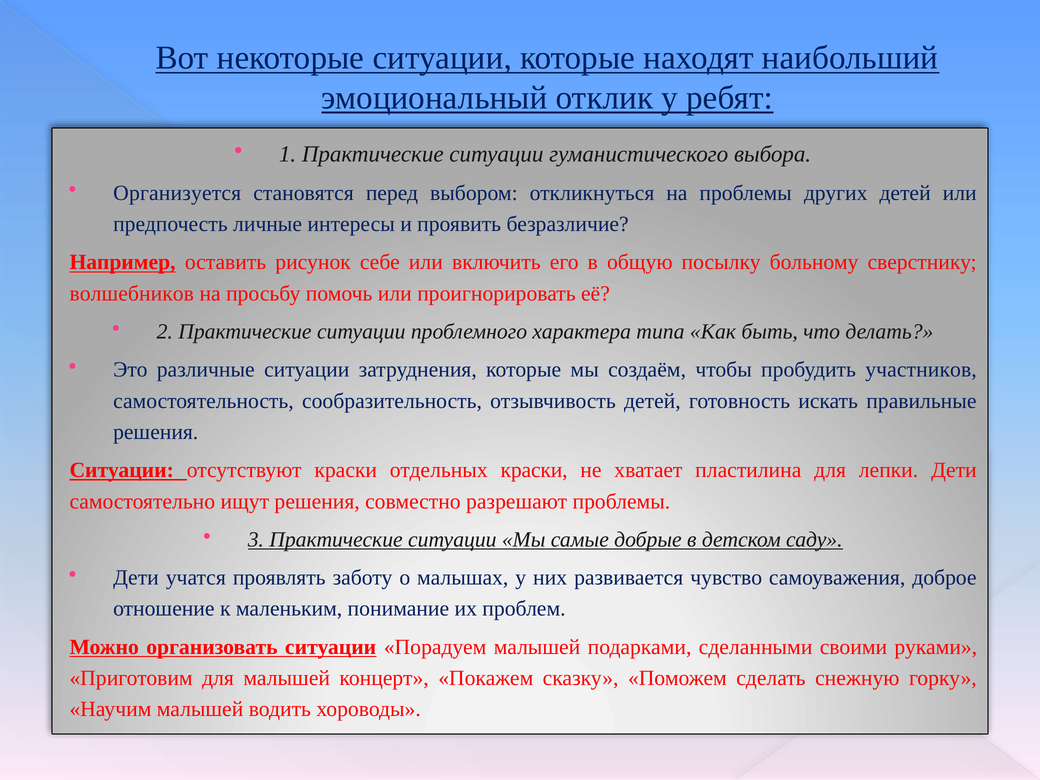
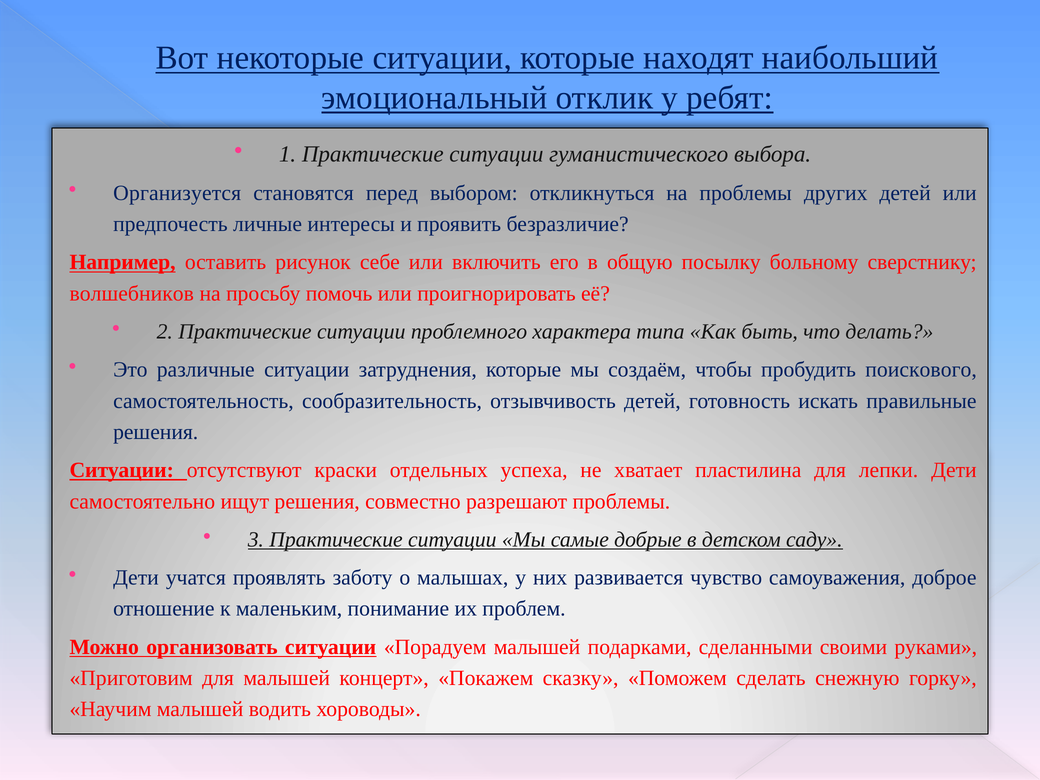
участников: участников -> поискового (921, 370)
отдельных краски: краски -> успеха (534, 470)
